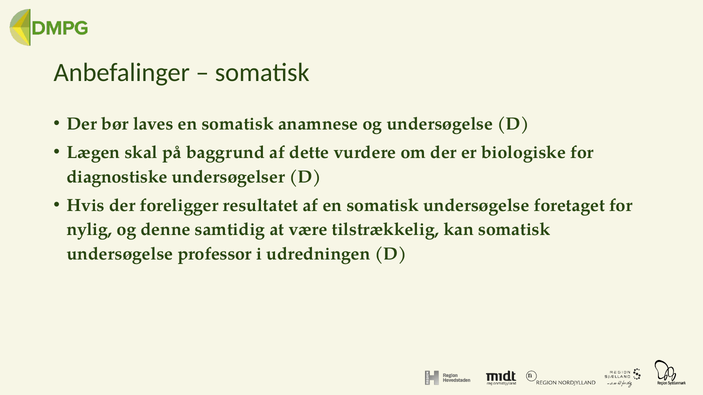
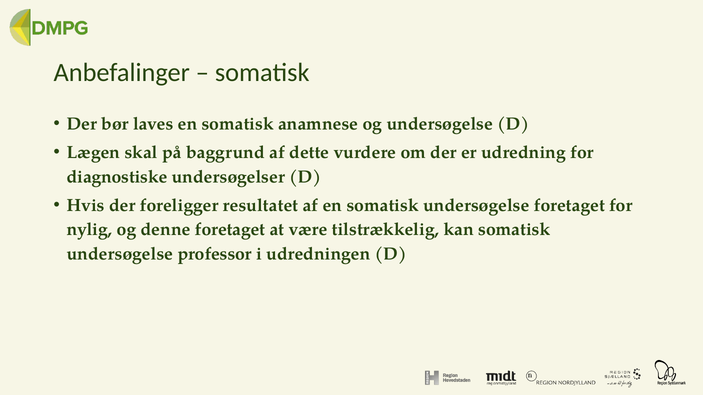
biologiske: biologiske -> udredning (524, 153)
denne samtidig: samtidig -> foretaget (230, 230)
